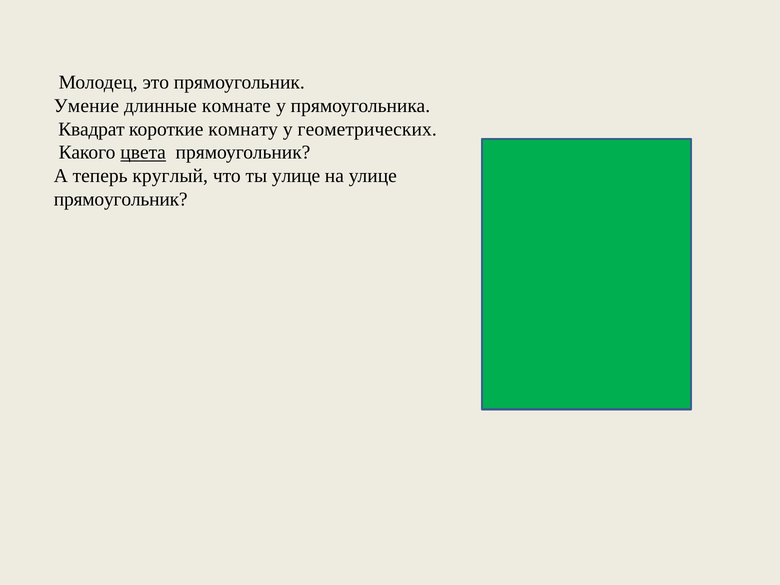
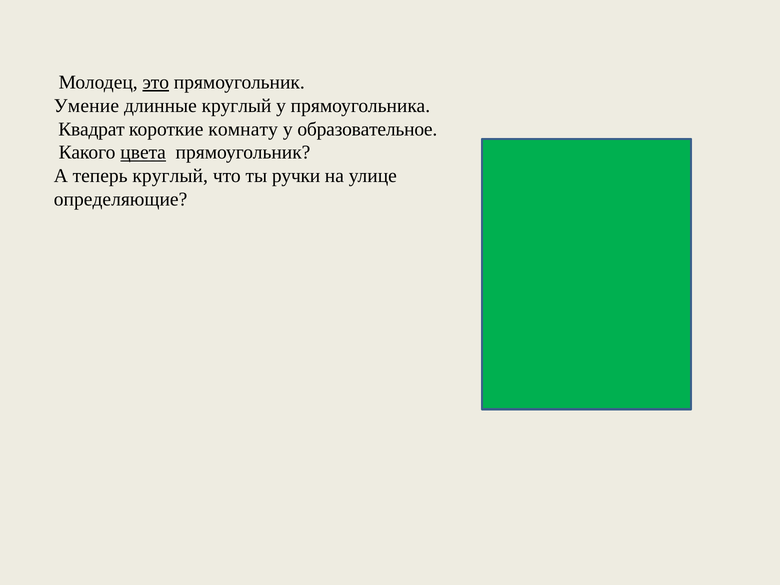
это underline: none -> present (156, 82)
длинные комнате: комнате -> круглый (237, 106)
геометрических: геометрических -> образовательное (367, 129)
ты улице: улице -> ручки (296, 176)
прямоугольник: прямоугольник -> определяющие (121, 199)
